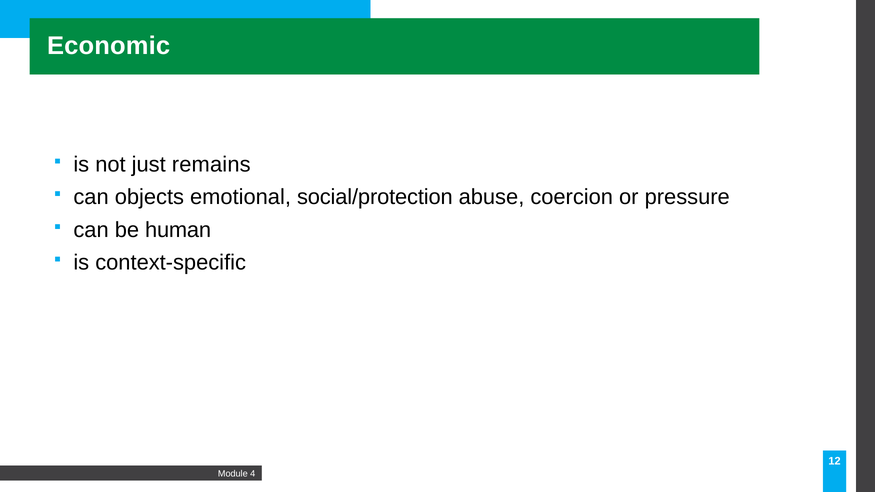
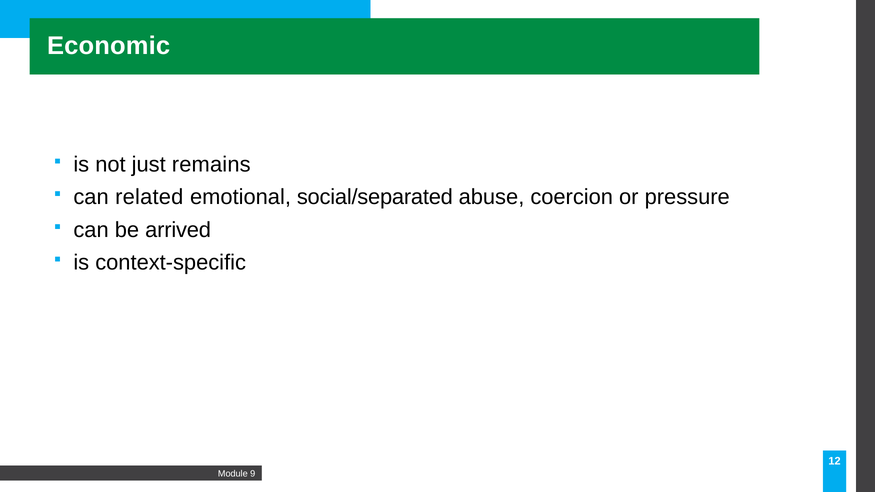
objects: objects -> related (149, 197)
social/protection: social/protection -> social/separated (375, 197)
human: human -> arrived (178, 230)
4: 4 -> 9 (253, 474)
